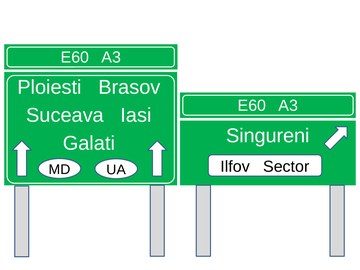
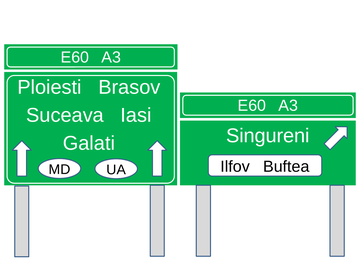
Sector: Sector -> Buftea (286, 167)
